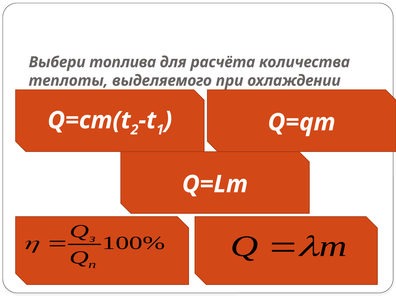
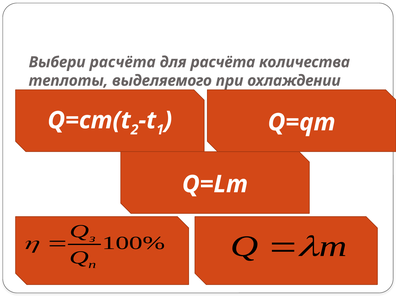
Выбери топлива: топлива -> расчёта (123, 62)
